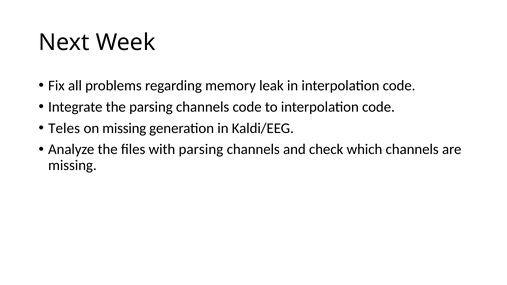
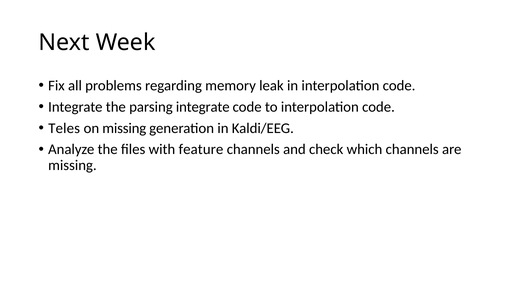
the parsing channels: channels -> integrate (203, 107)
with parsing: parsing -> feature (201, 149)
